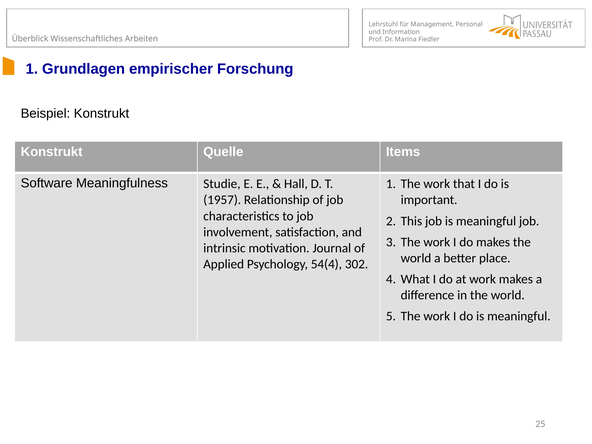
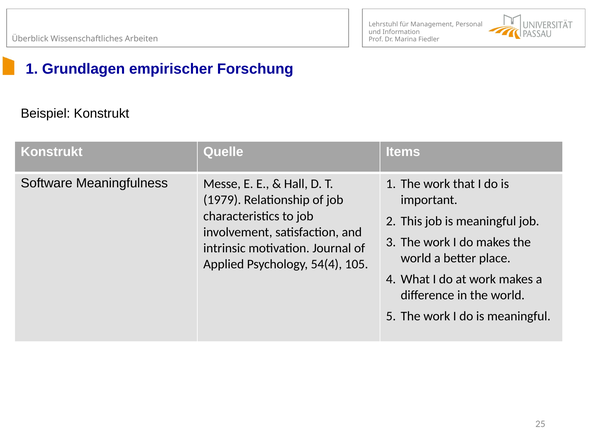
Studie: Studie -> Messe (222, 184)
1957: 1957 -> 1979 (222, 200)
302: 302 -> 105 (357, 264)
